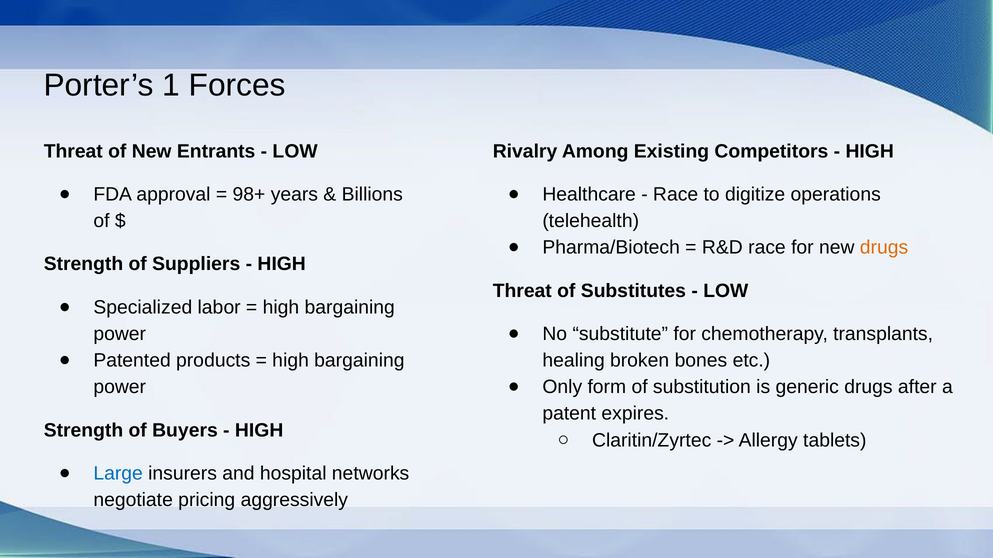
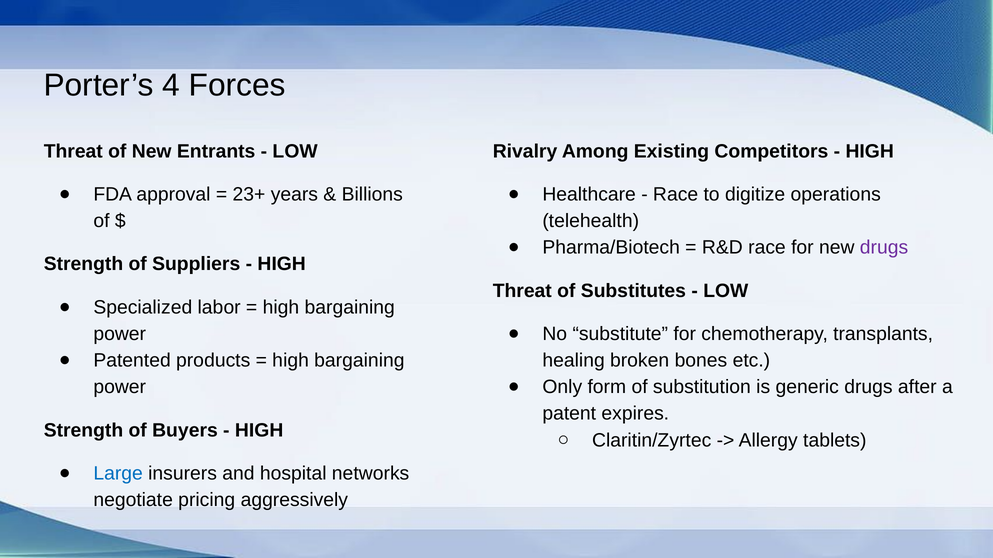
1: 1 -> 4 (171, 85)
98+: 98+ -> 23+ (249, 195)
drugs colour: orange -> purple (884, 248)
